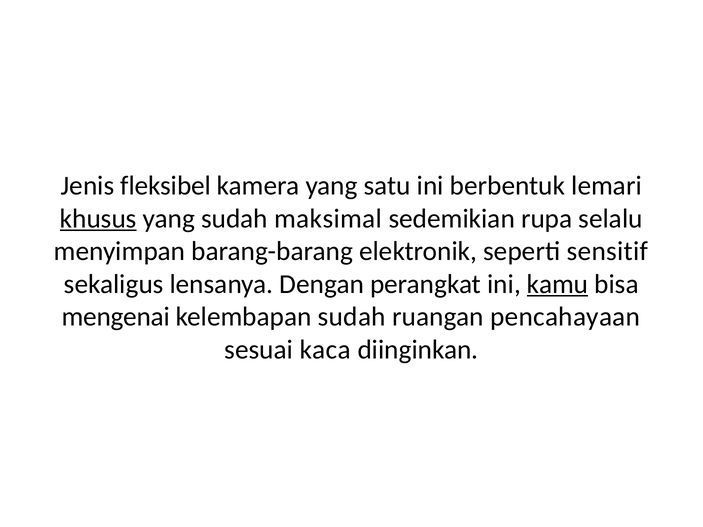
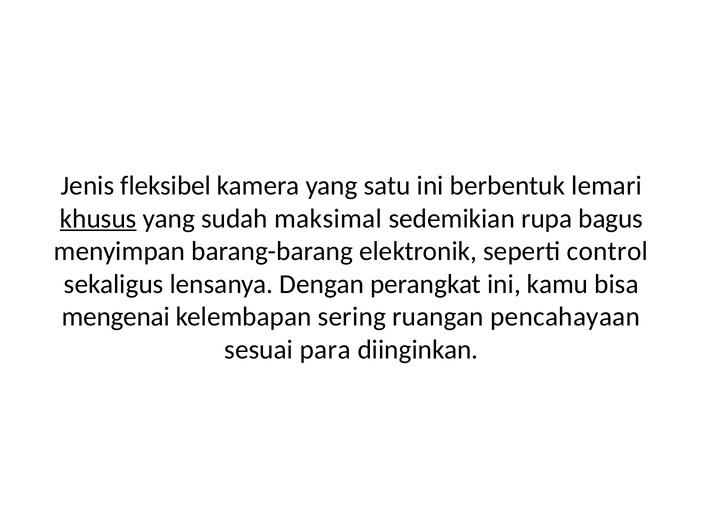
selalu: selalu -> bagus (611, 219)
sensitif: sensitif -> control (607, 251)
kamu underline: present -> none (558, 284)
kelembapan sudah: sudah -> sering (352, 317)
kaca: kaca -> para (325, 350)
